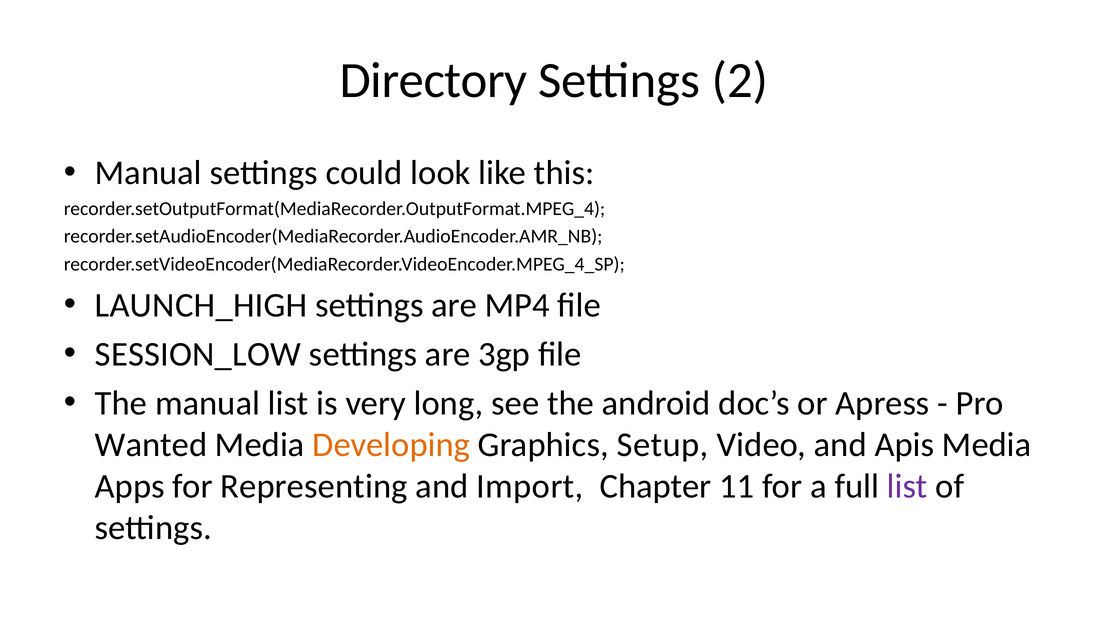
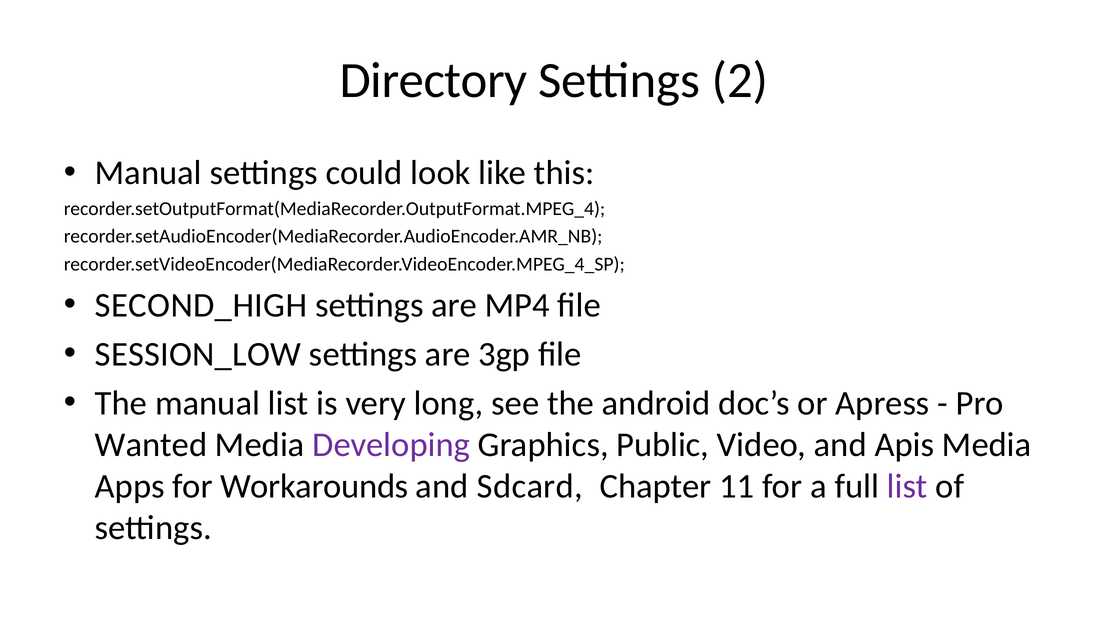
LAUNCH_HIGH: LAUNCH_HIGH -> SECOND_HIGH (201, 305)
Developing colour: orange -> purple (391, 445)
Setup: Setup -> Public (663, 445)
Representing: Representing -> Workarounds (314, 486)
Import: Import -> Sdcard (530, 486)
